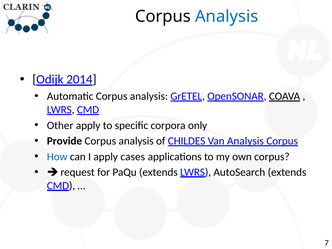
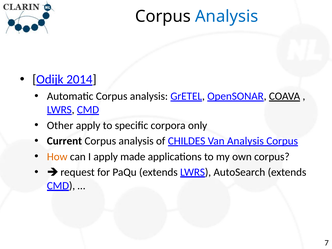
Provide: Provide -> Current (64, 141)
How colour: blue -> orange (57, 157)
cases: cases -> made (133, 157)
